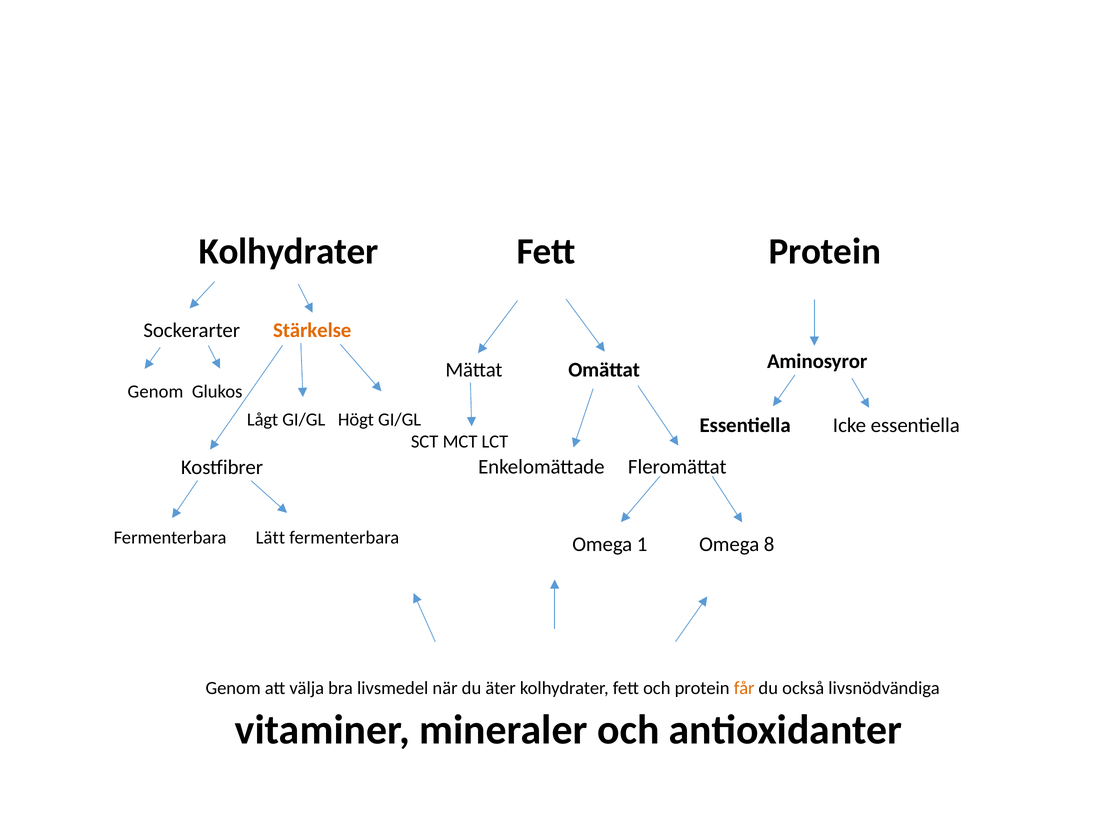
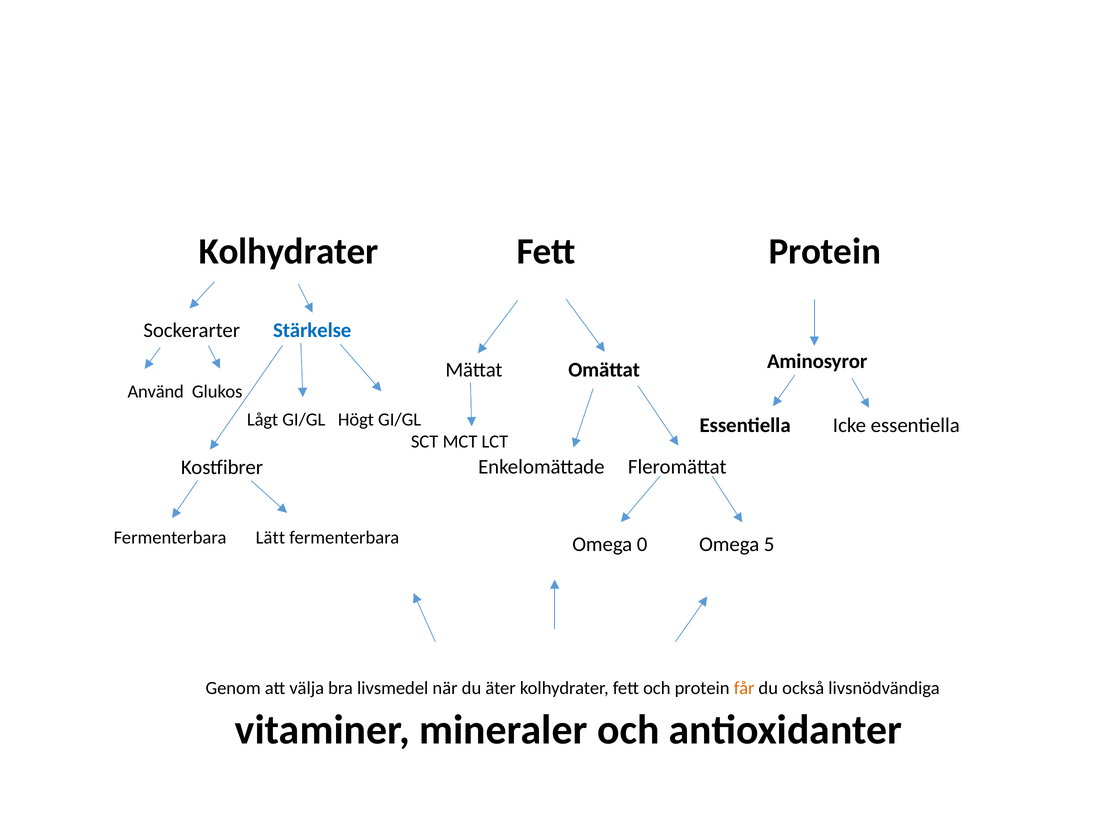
Stärkelse colour: orange -> blue (312, 331)
Genom: Genom -> Använd (156, 392)
1: 1 -> 0 (642, 545)
8: 8 -> 5 (769, 545)
